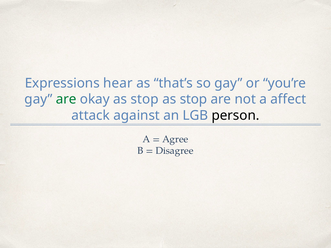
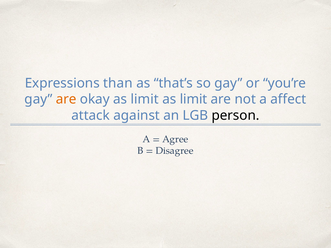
hear: hear -> than (118, 83)
are colour: green -> orange (66, 99)
okay as stop: stop -> limit (145, 99)
stop: stop -> limit (194, 99)
